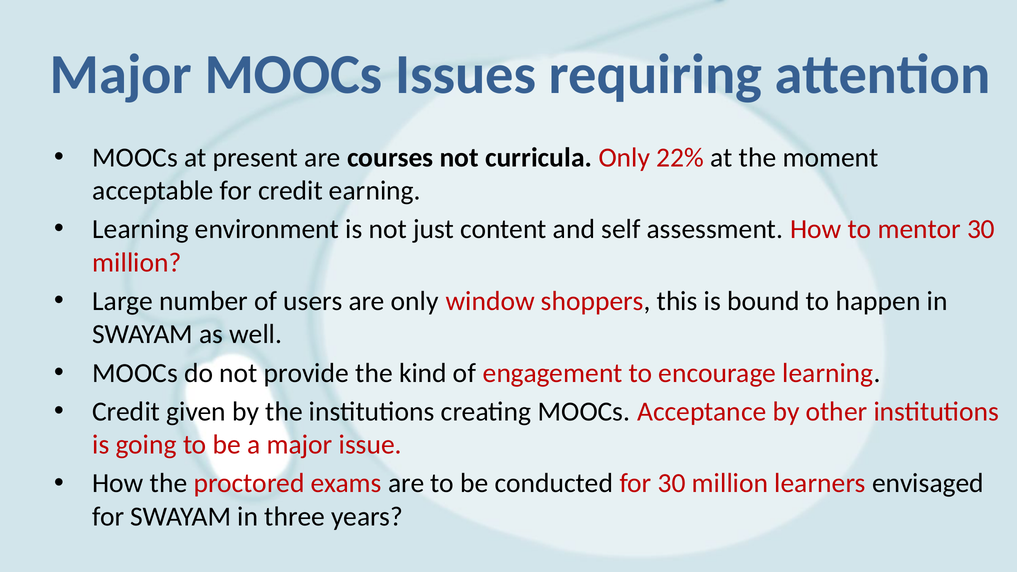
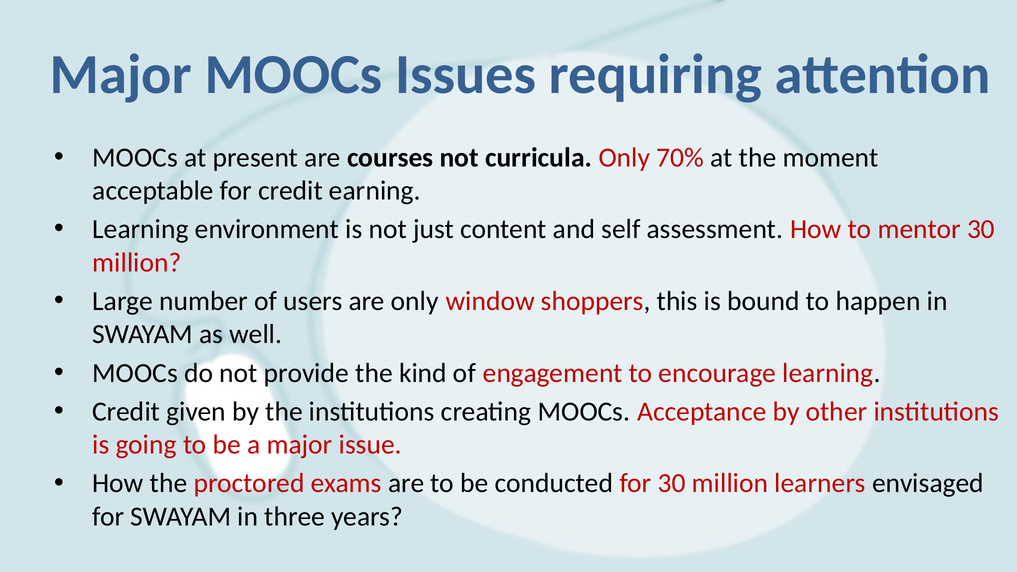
22%: 22% -> 70% (680, 157)
